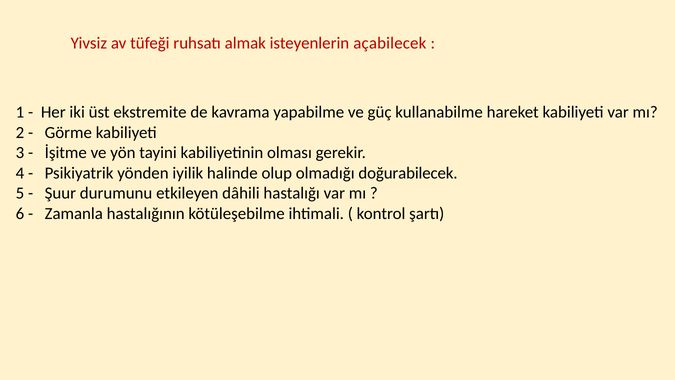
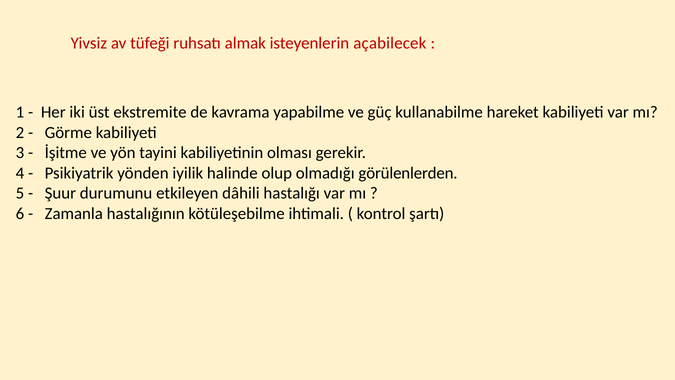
doğurabilecek: doğurabilecek -> görülenlerden (408, 173)
